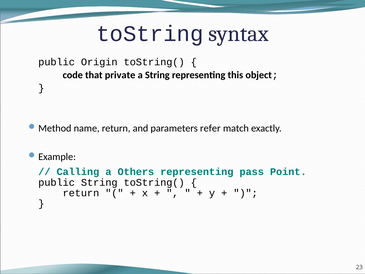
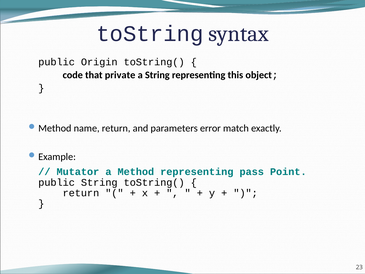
refer: refer -> error (210, 128)
Calling: Calling -> Mutator (78, 172)
Others: Others -> Method (136, 172)
